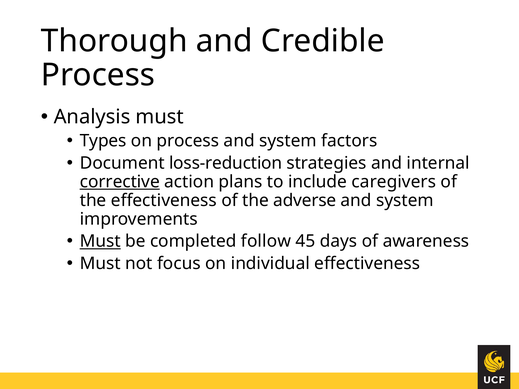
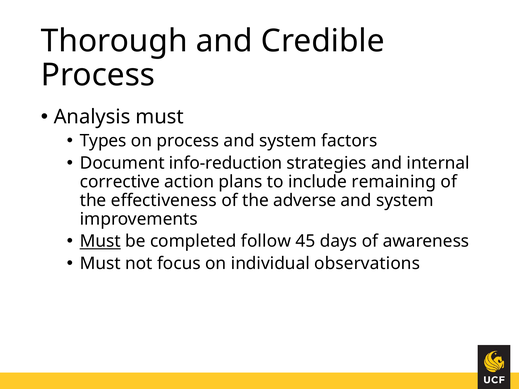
loss-reduction: loss-reduction -> info-reduction (226, 163)
corrective underline: present -> none (120, 182)
caregivers: caregivers -> remaining (394, 182)
individual effectiveness: effectiveness -> observations (367, 264)
